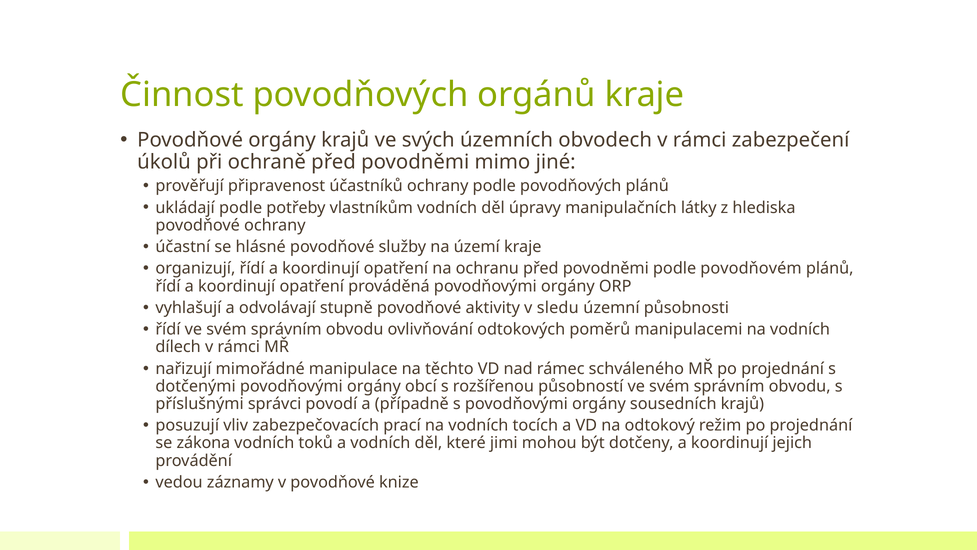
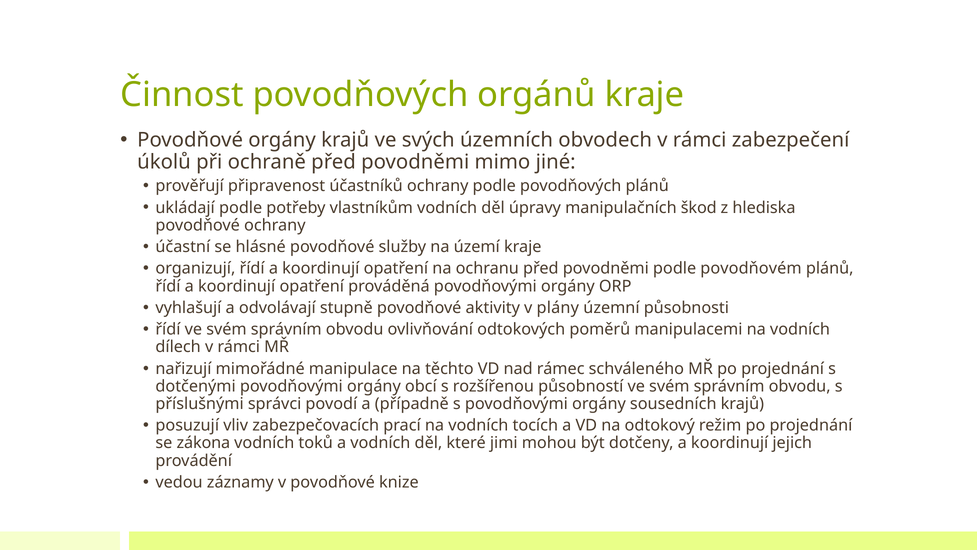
látky: látky -> škod (699, 208)
sledu: sledu -> plány (558, 308)
